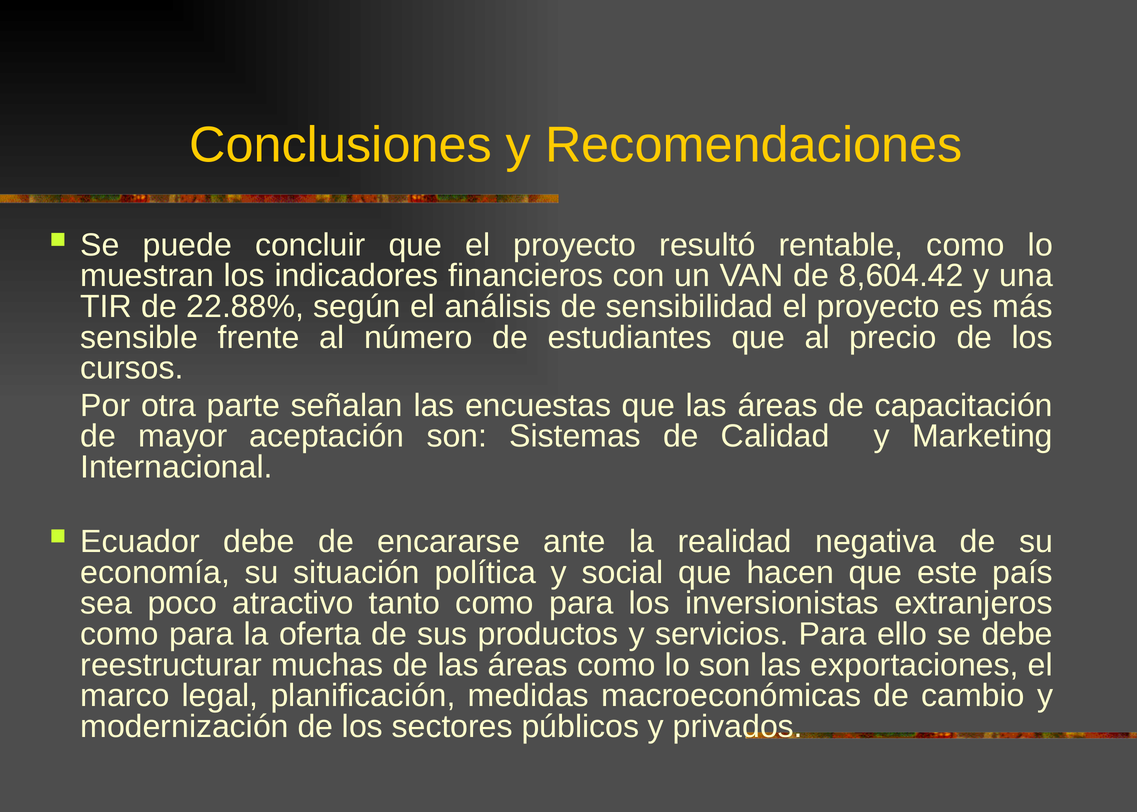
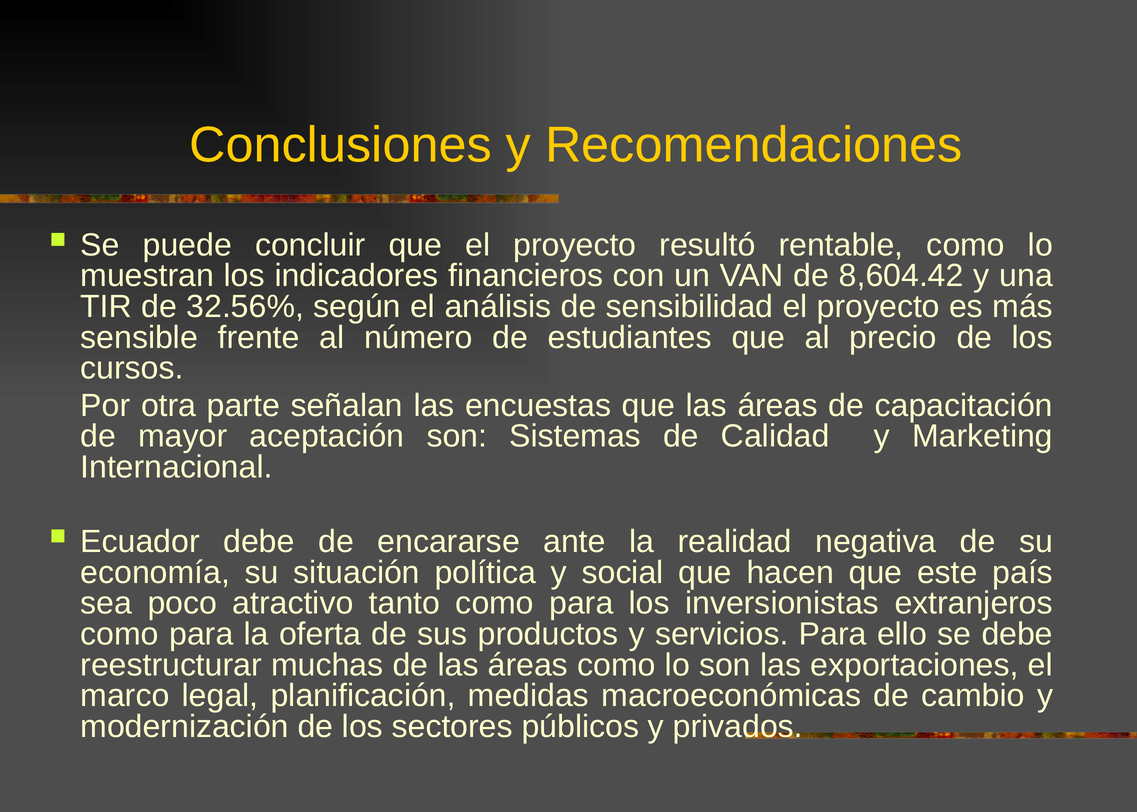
22.88%: 22.88% -> 32.56% (245, 307)
